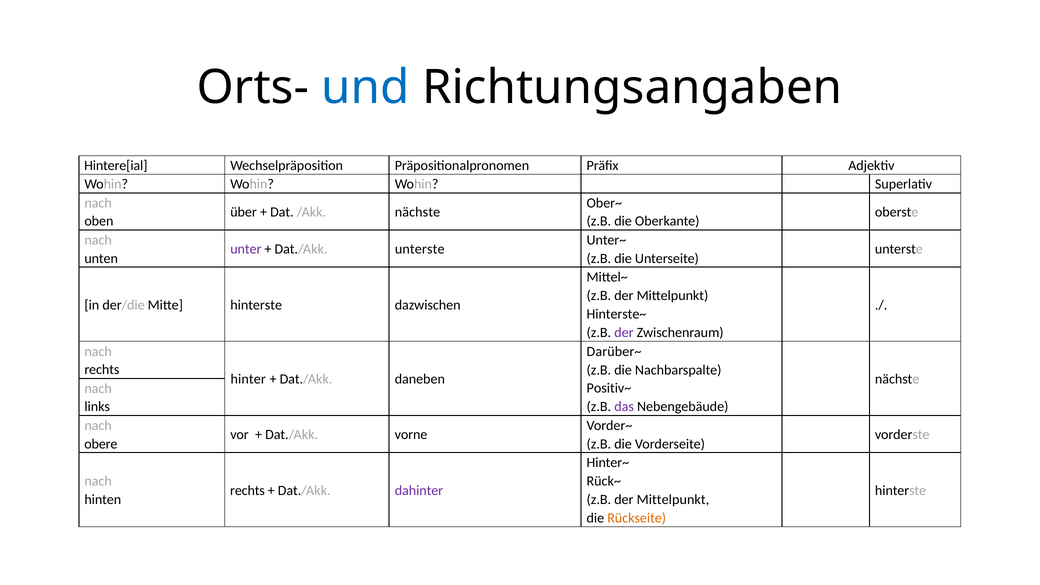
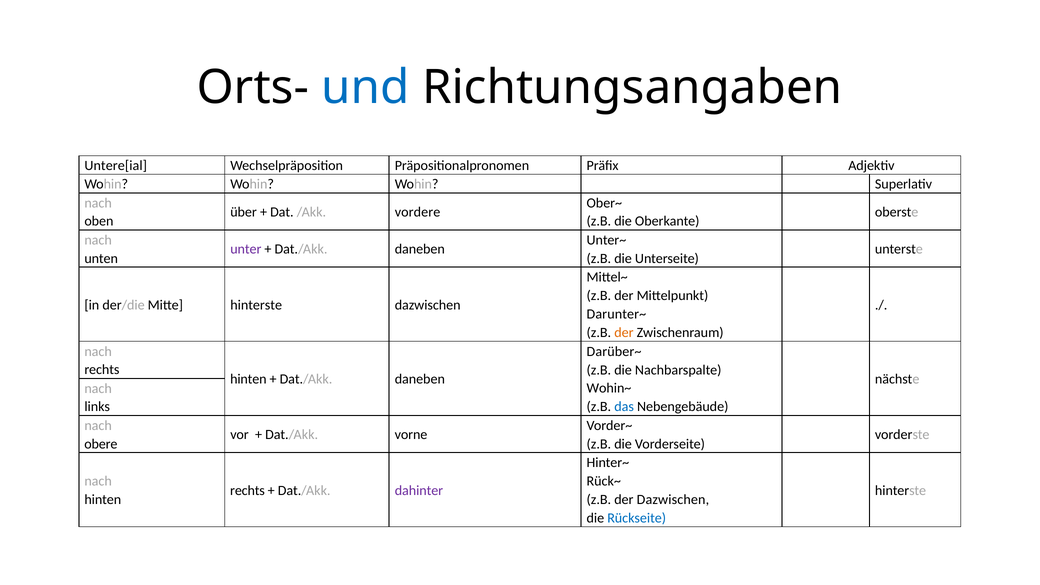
Hintere[ial: Hintere[ial -> Untere[ial (116, 166)
/Akk nächste: nächste -> vordere (418, 212)
unterste: unterste -> daneben (420, 249)
Hinterste~: Hinterste~ -> Darunter~ (616, 314)
der colour: purple -> orange (624, 332)
hinter: hinter -> hinten (248, 379)
Positiv~: Positiv~ -> Wohin~ (609, 388)
das colour: purple -> blue (624, 407)
Mittelpunkt: Mittelpunkt -> Dazwischen (673, 500)
Rückseite colour: orange -> blue (637, 518)
